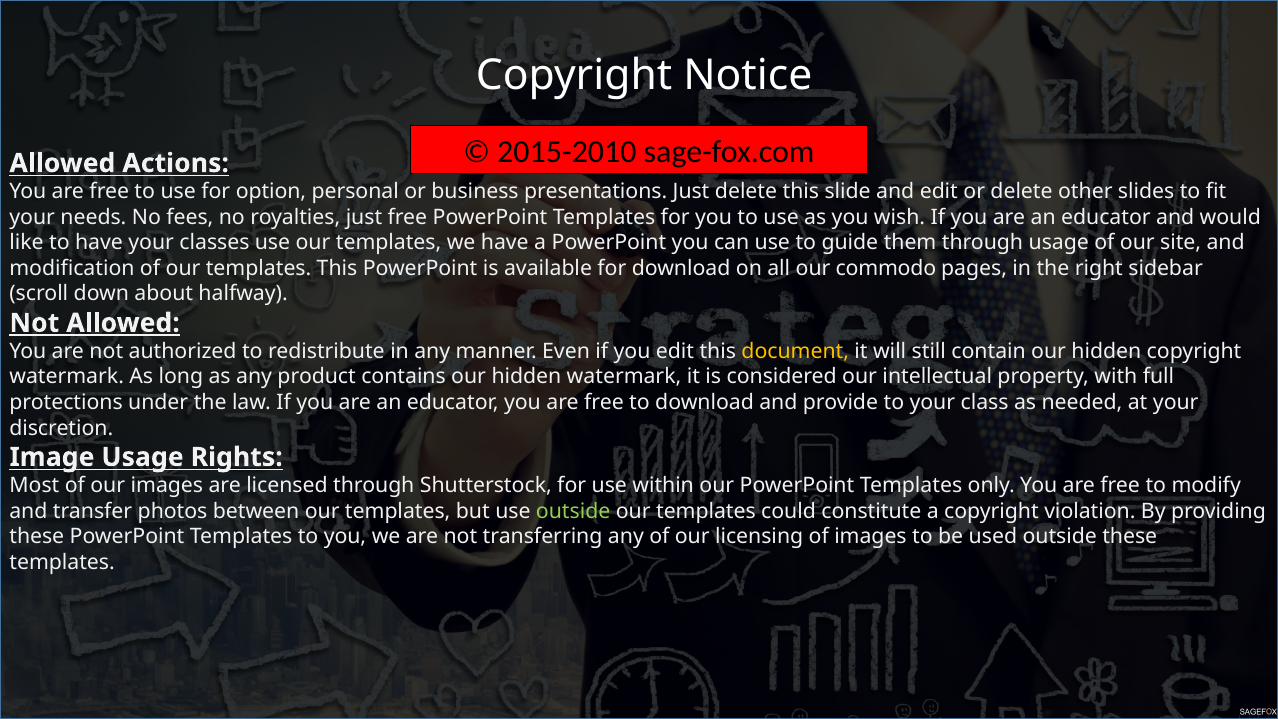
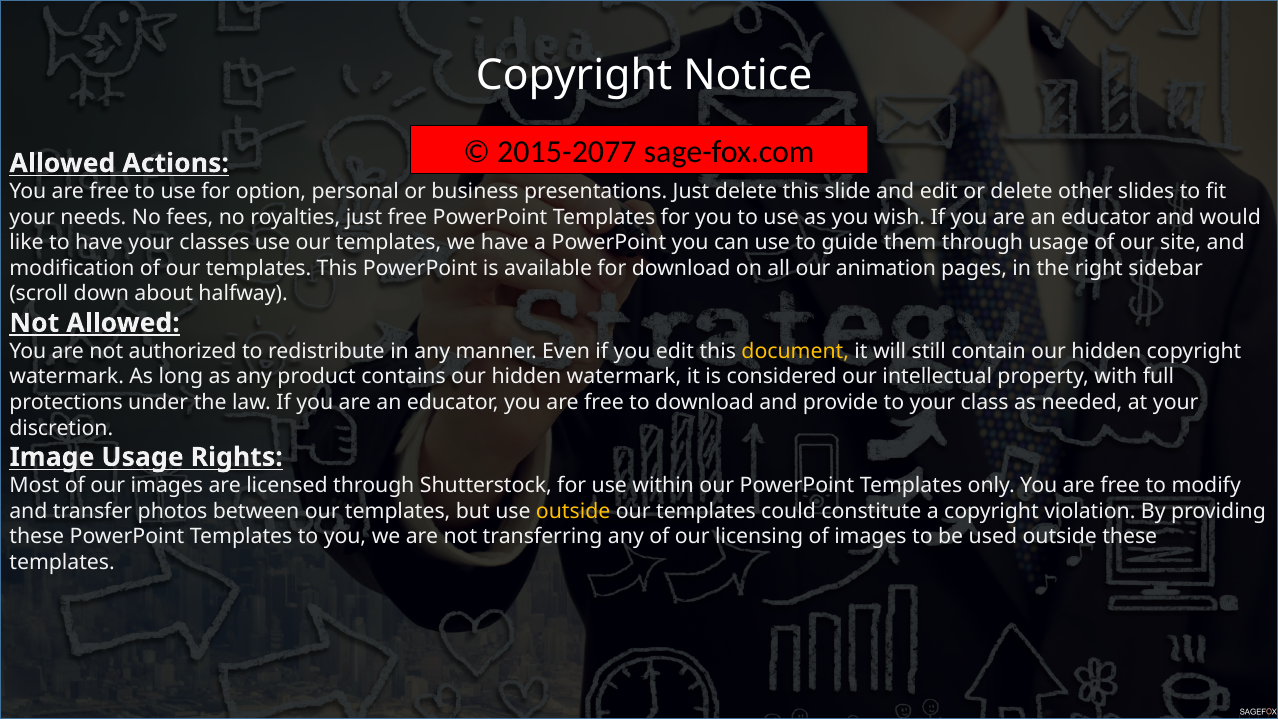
2015-2010: 2015-2010 -> 2015-2077 (567, 152)
commodo: commodo -> animation (886, 268)
outside colour: light green -> yellow (573, 511)
